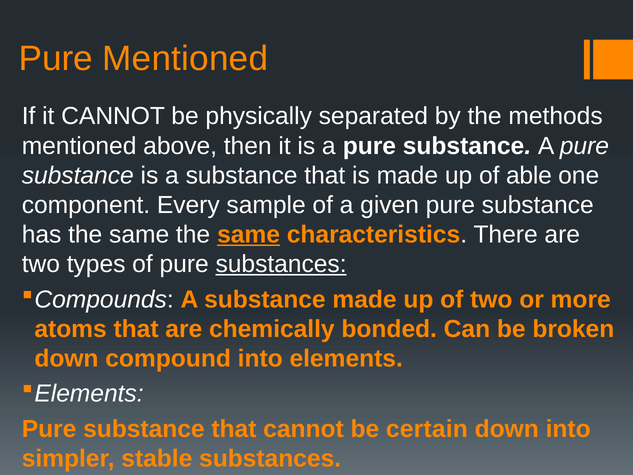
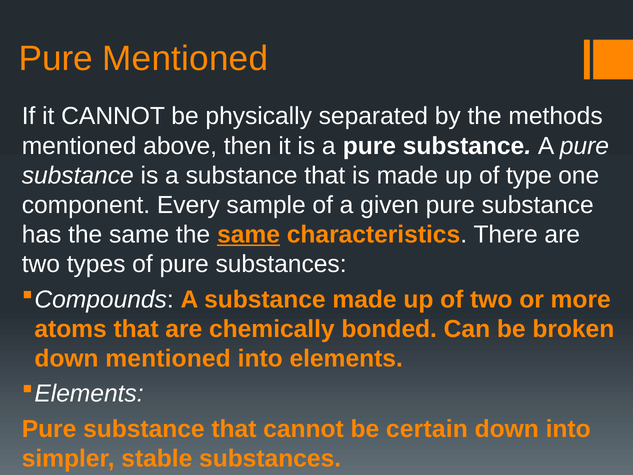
able: able -> type (529, 175)
substances underline: present -> none (281, 264)
down compound: compound -> mentioned (168, 358)
